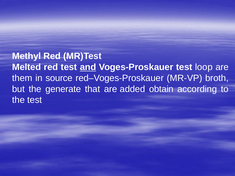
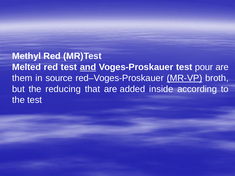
loop: loop -> pour (204, 67)
MR-VP underline: none -> present (184, 78)
generate: generate -> reducing (63, 89)
obtain: obtain -> inside (161, 89)
